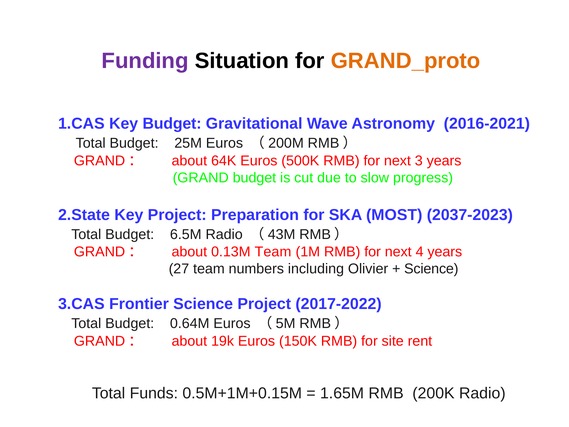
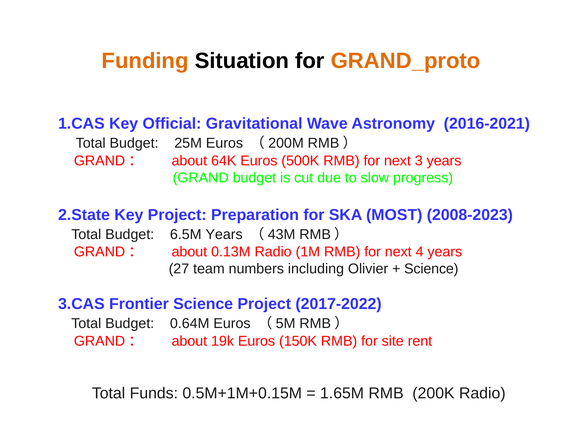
Funding colour: purple -> orange (145, 61)
Key Budget: Budget -> Official (172, 124)
2037-2023: 2037-2023 -> 2008-2023 (470, 215)
6.5M Radio: Radio -> Years (224, 234)
0.13M Team: Team -> Radio (273, 252)
